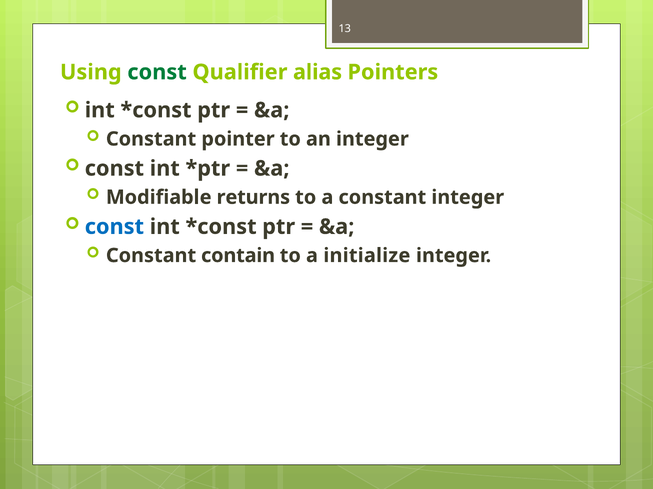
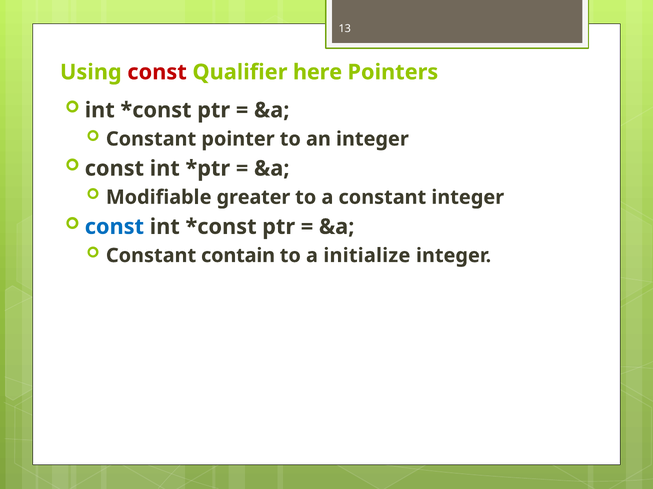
const colour: green -> red (157, 72)
alias: alias -> here (318, 72)
returns: returns -> greater (253, 198)
